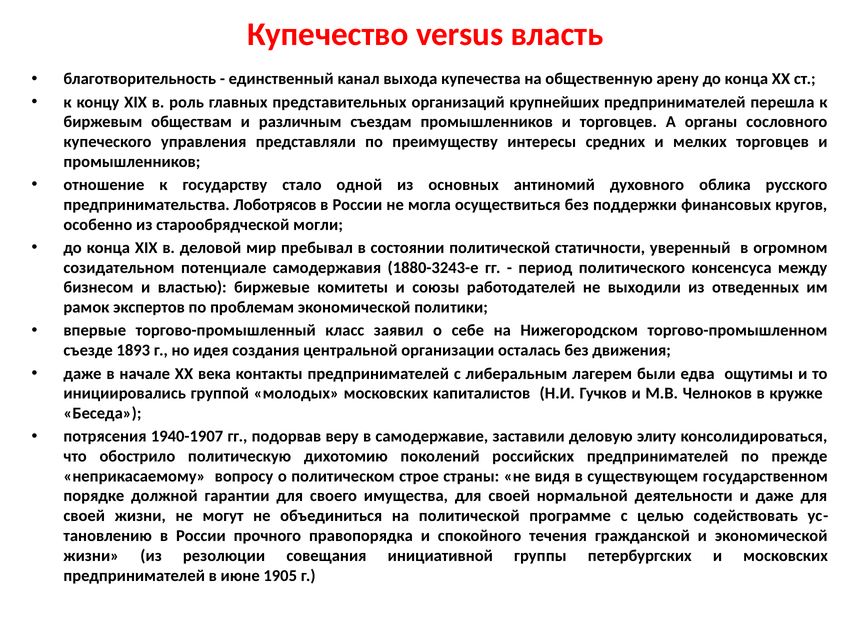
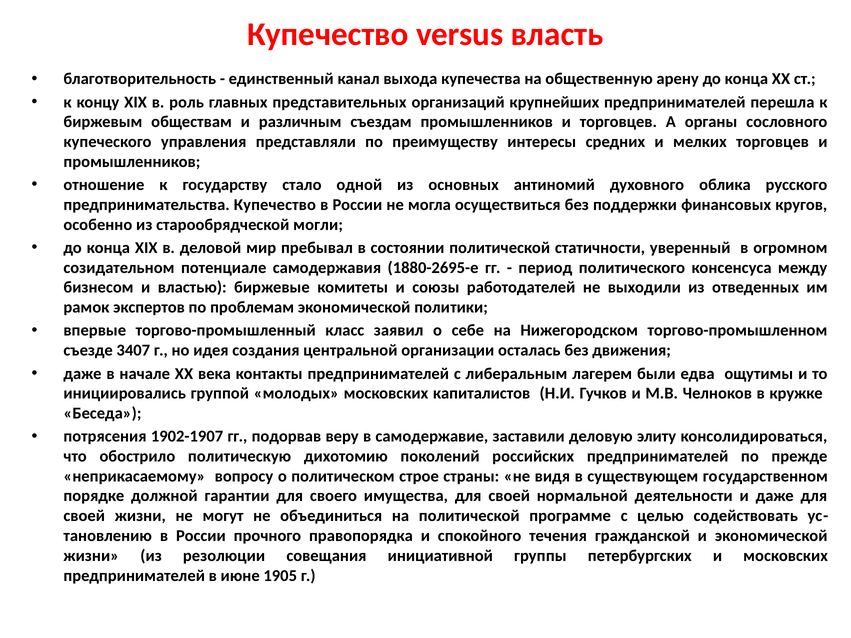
предпринимательства Лоботрясов: Лоботрясов -> Купечество (275, 205)
1880-3243-е: 1880-3243-е -> 1880-2695-е (433, 268)
1893: 1893 -> 3407 (133, 351)
1940-1907: 1940-1907 -> 1902-1907 (187, 437)
